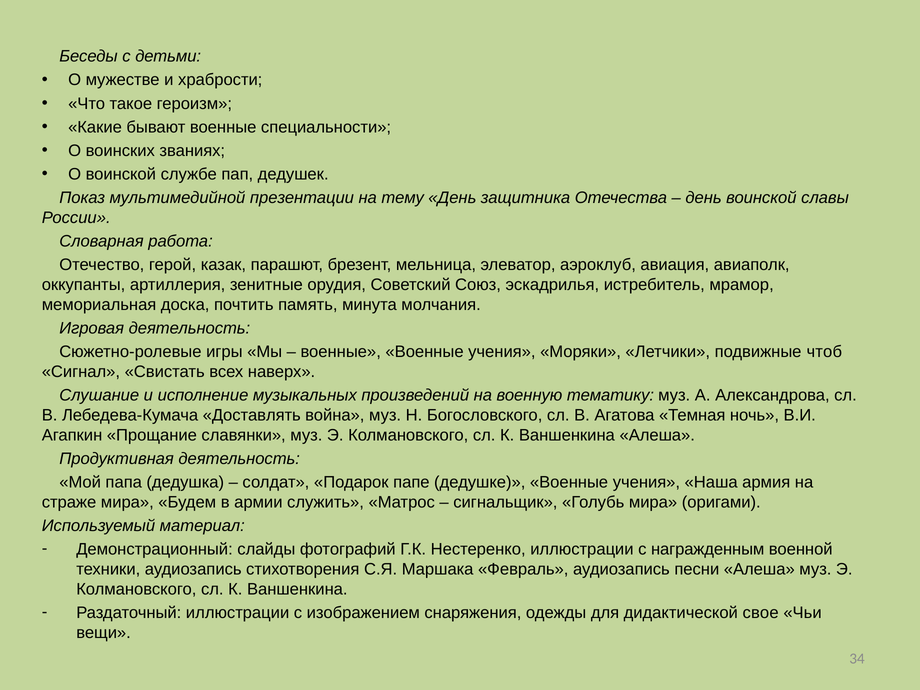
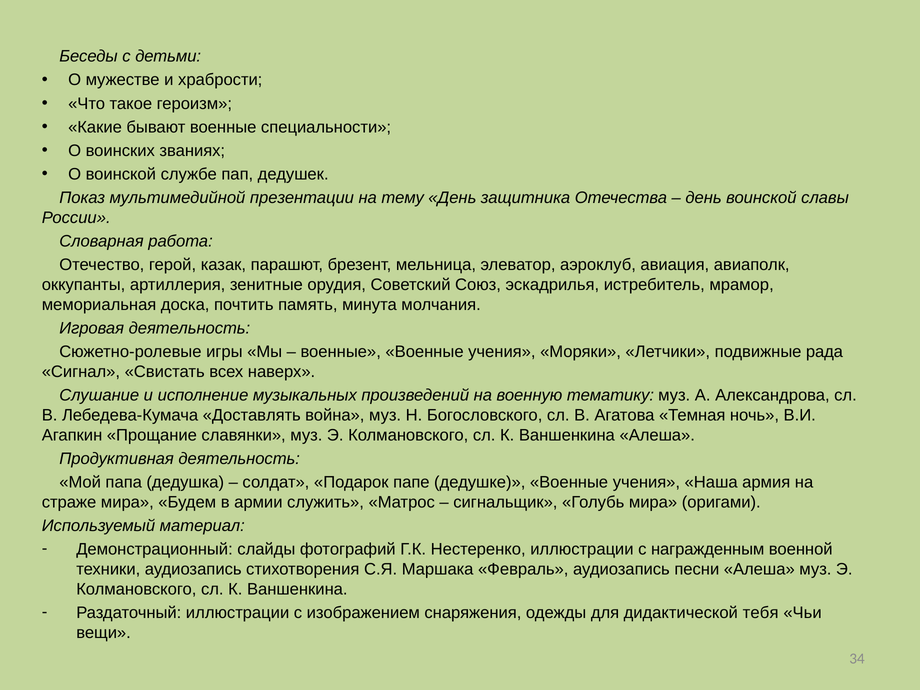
чтоб: чтоб -> рада (824, 352)
свое: свое -> тебя (761, 613)
